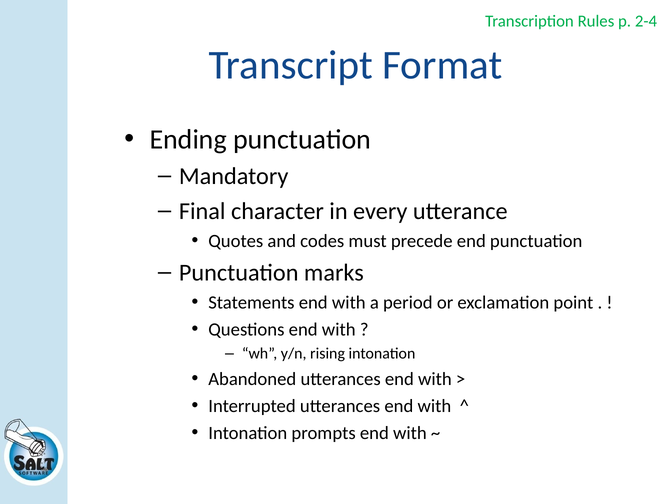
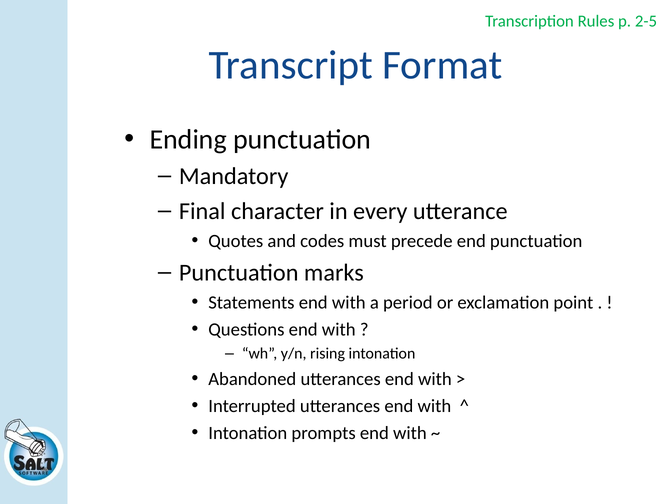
2-4: 2-4 -> 2-5 (646, 21)
